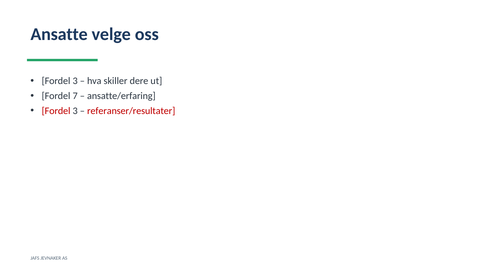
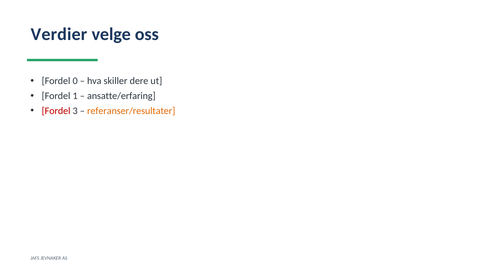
Ansatte: Ansatte -> Verdier (59, 34)
3: 3 -> 0 (75, 81)
7: 7 -> 1 (75, 96)
referanser/resultater colour: red -> orange (131, 111)
